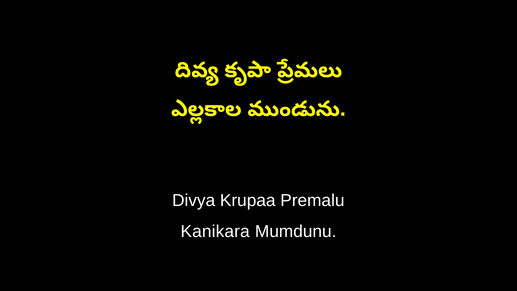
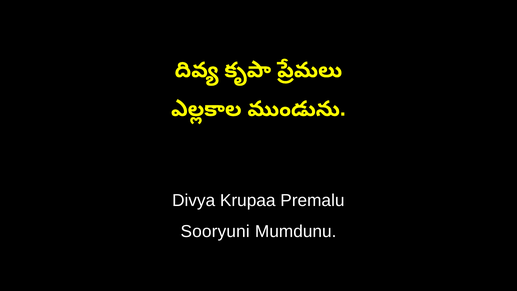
Kanikara: Kanikara -> Sooryuni (215, 231)
